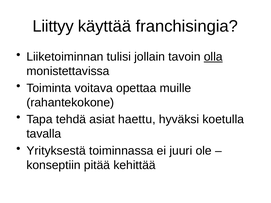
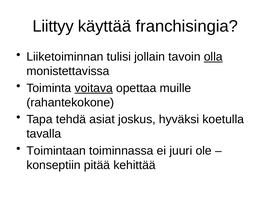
voitava underline: none -> present (94, 88)
haettu: haettu -> joskus (137, 120)
Yrityksestä: Yrityksestä -> Toimintaan (56, 151)
